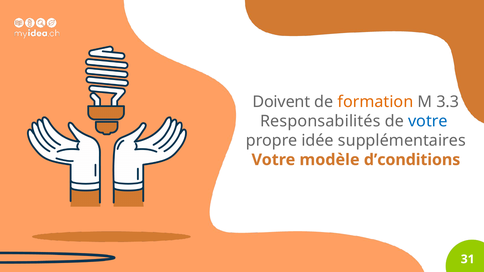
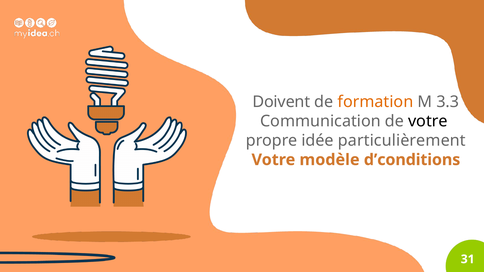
Responsabilités: Responsabilités -> Communication (320, 121)
votre colour: blue -> black (428, 121)
supplémentaires: supplémentaires -> particulièrement (402, 141)
